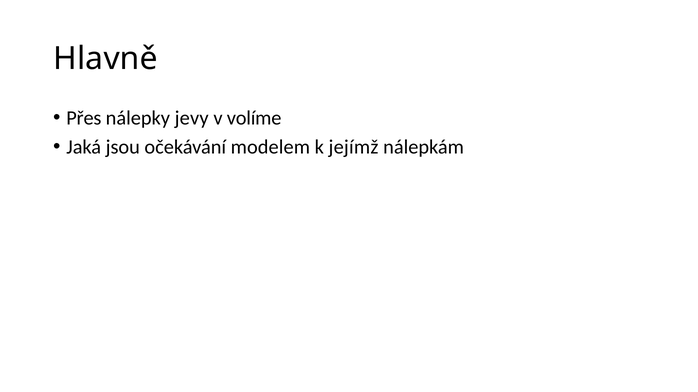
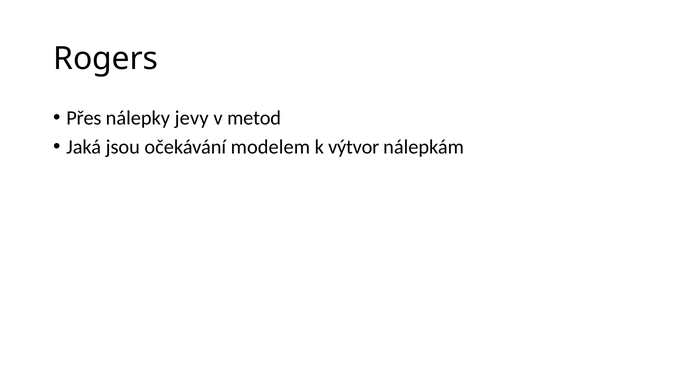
Hlavně: Hlavně -> Rogers (106, 59)
volíme: volíme -> metod (254, 118)
jejímž: jejímž -> výtvor (354, 147)
